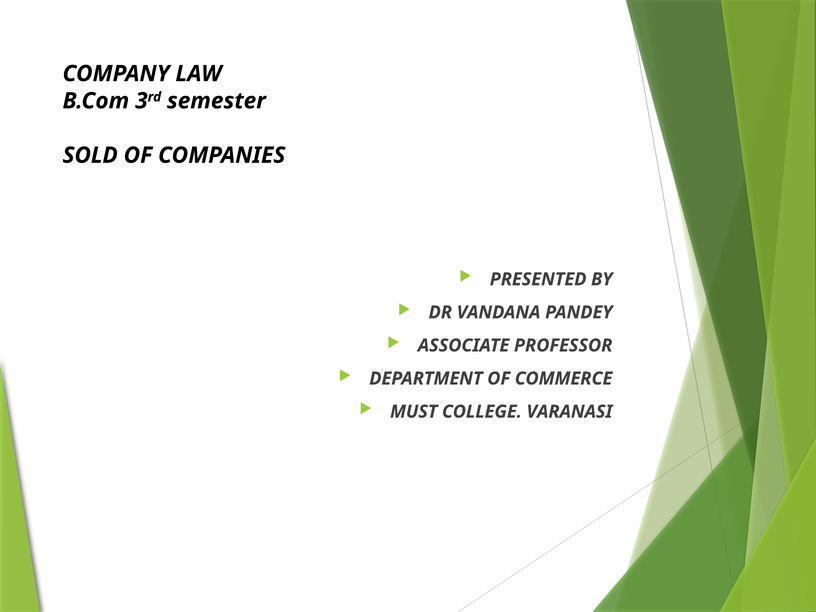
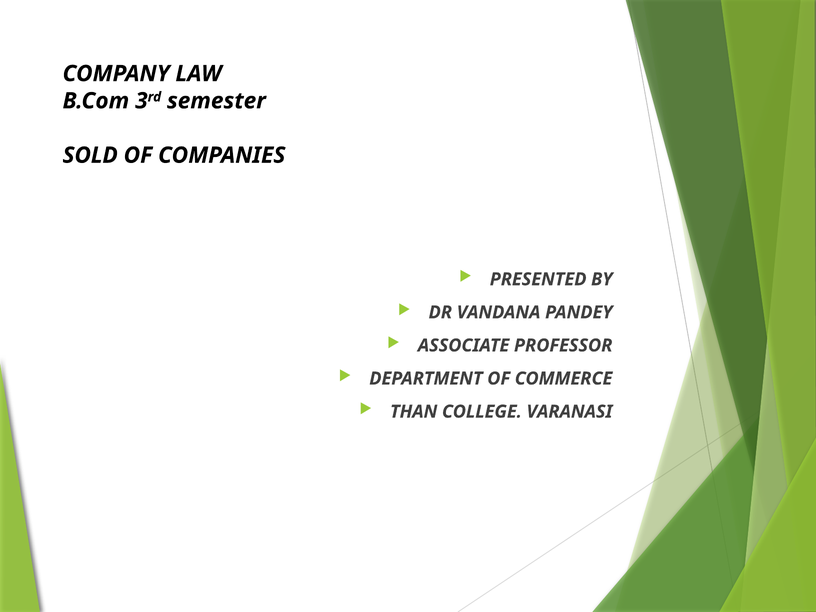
MUST: MUST -> THAN (414, 412)
